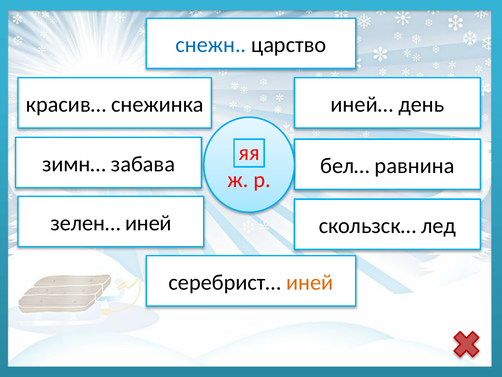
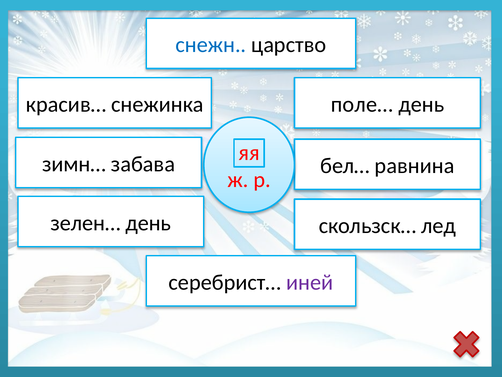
иней…: иней… -> поле… (362, 104)
зелен… иней: иней -> день (148, 223)
иней colour: orange -> purple (310, 282)
